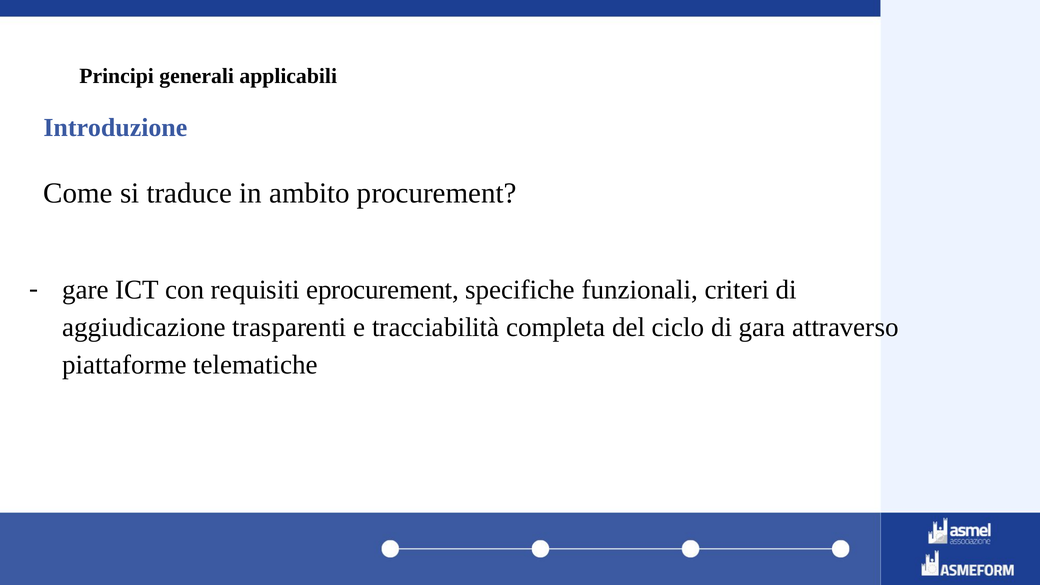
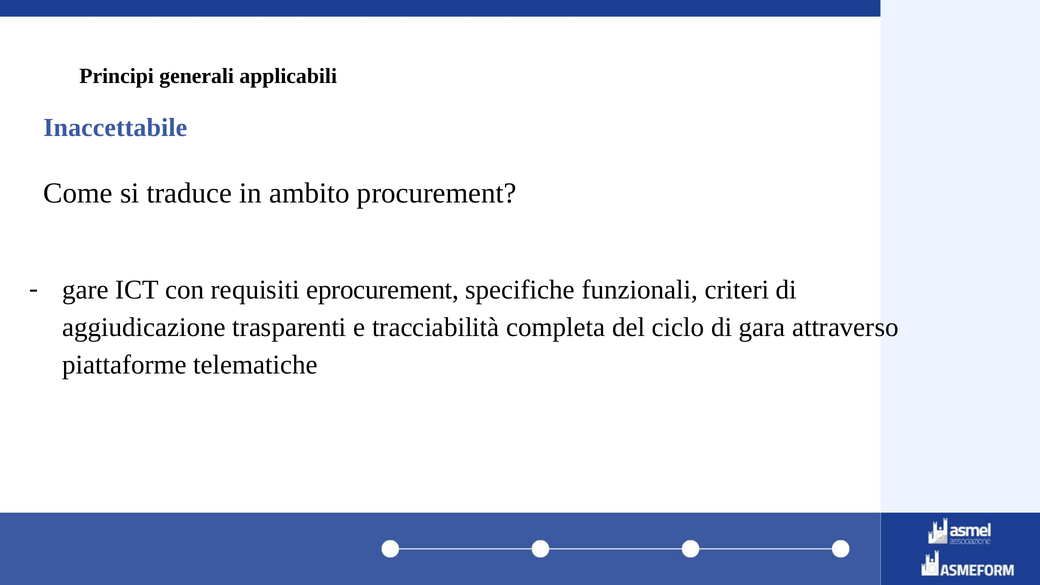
Introduzione: Introduzione -> Inaccettabile (115, 128)
